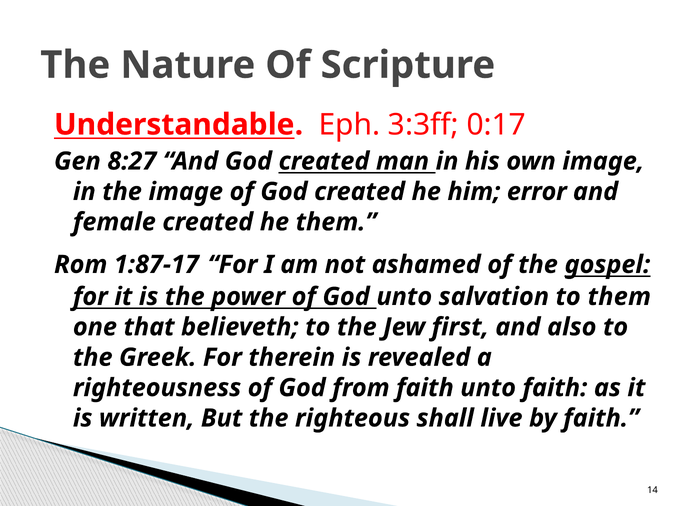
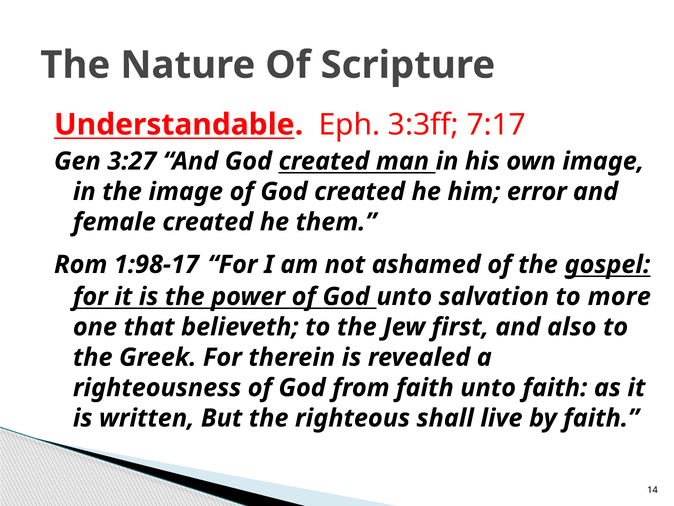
0:17: 0:17 -> 7:17 (496, 125)
8:27: 8:27 -> 3:27 (132, 161)
1:87-17: 1:87-17 -> 1:98-17 (156, 264)
to them: them -> more (619, 296)
